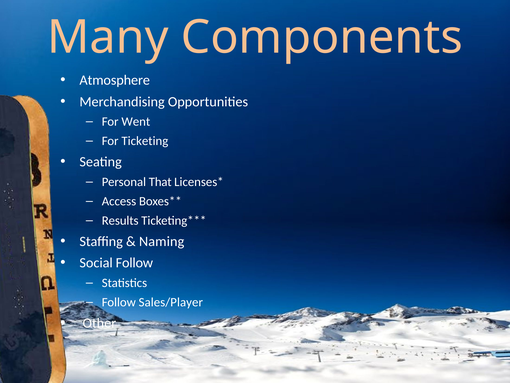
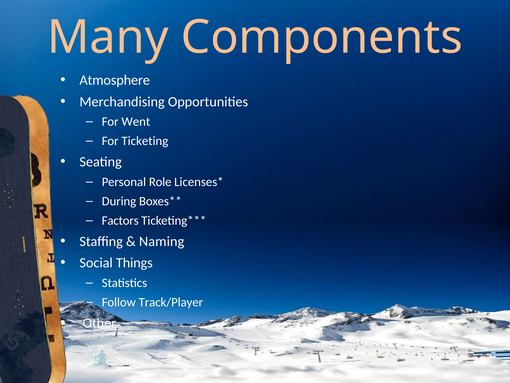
That: That -> Role (160, 182)
Access: Access -> During (119, 201)
Results: Results -> Factors (120, 220)
Social Follow: Follow -> Things (134, 263)
Sales/Player: Sales/Player -> Track/Player (171, 302)
